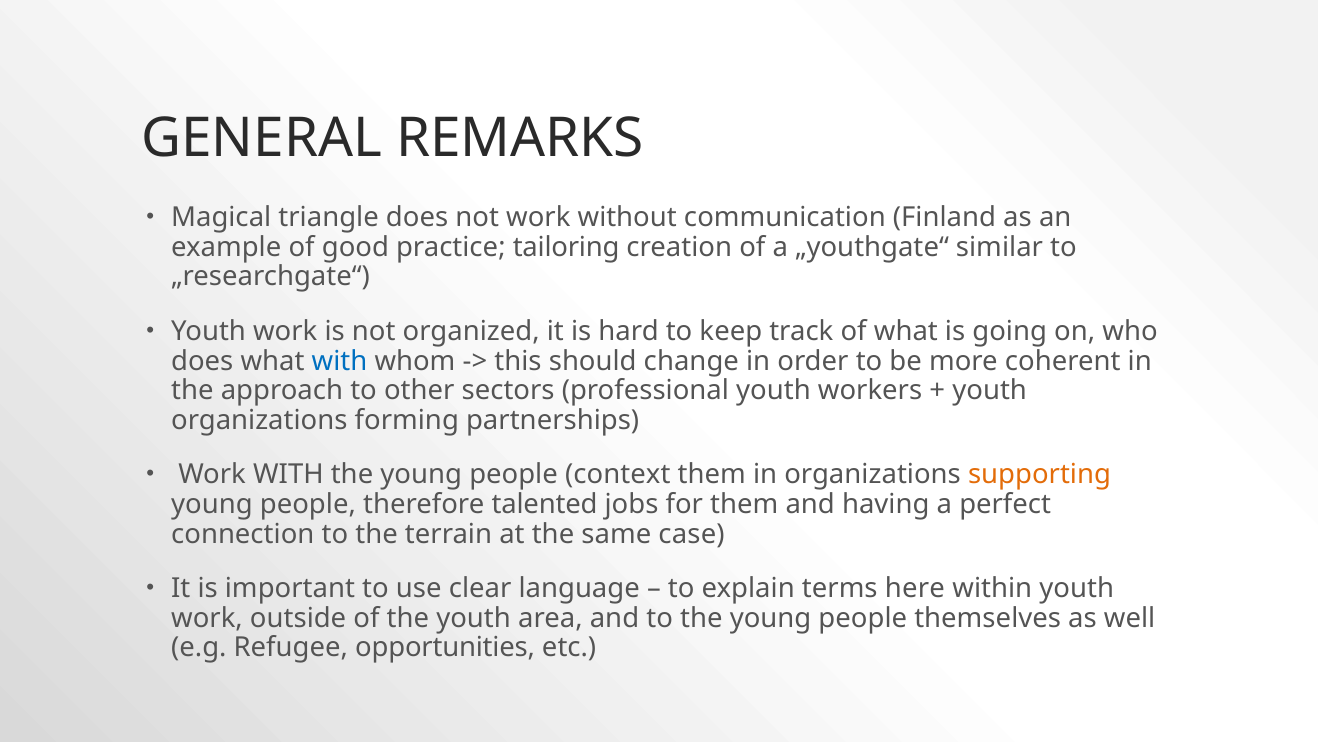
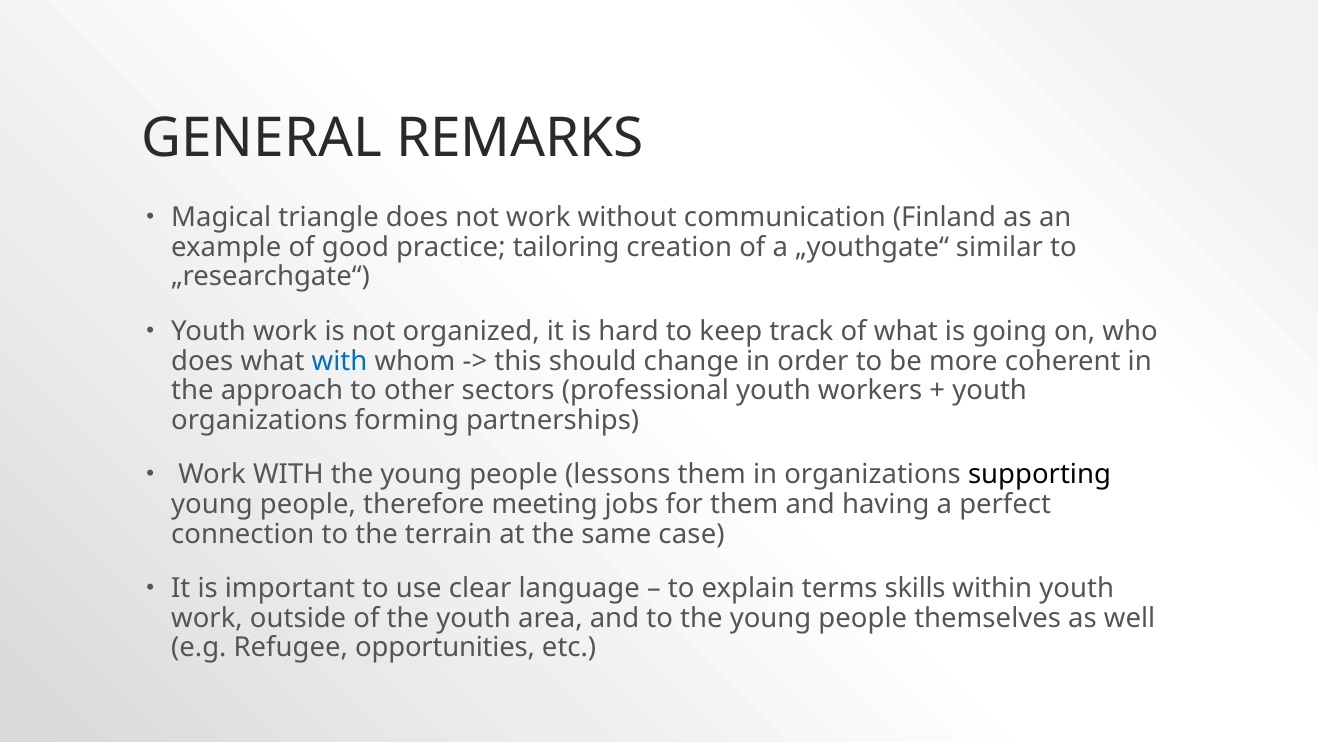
context: context -> lessons (618, 474)
supporting colour: orange -> black (1039, 474)
talented: talented -> meeting (545, 504)
here: here -> skills (915, 588)
